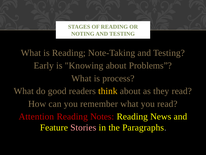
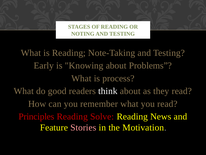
think colour: yellow -> white (108, 91)
Attention: Attention -> Principles (36, 116)
Notes: Notes -> Solve (102, 116)
Paragraphs: Paragraphs -> Motivation (143, 127)
